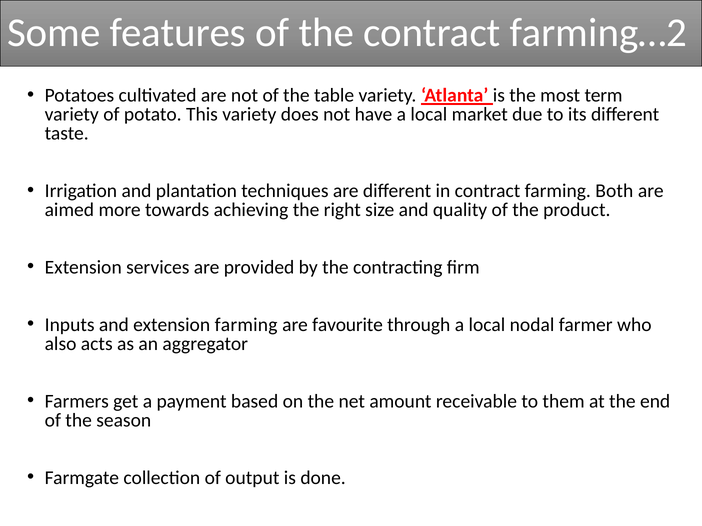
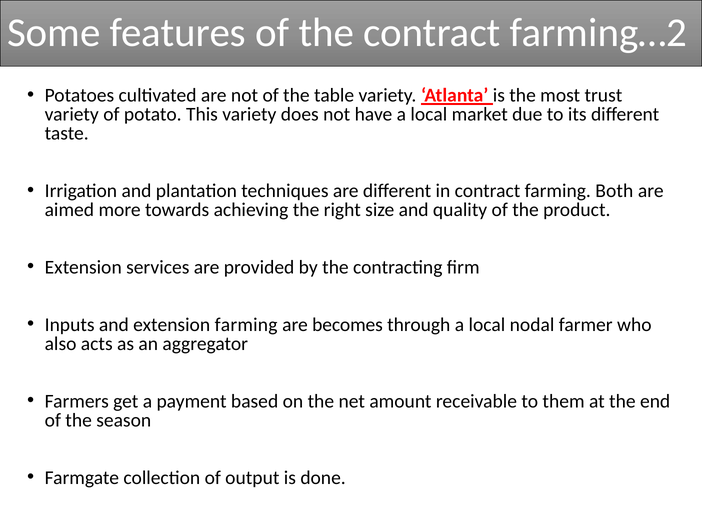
term: term -> trust (603, 96)
favourite: favourite -> becomes (348, 325)
